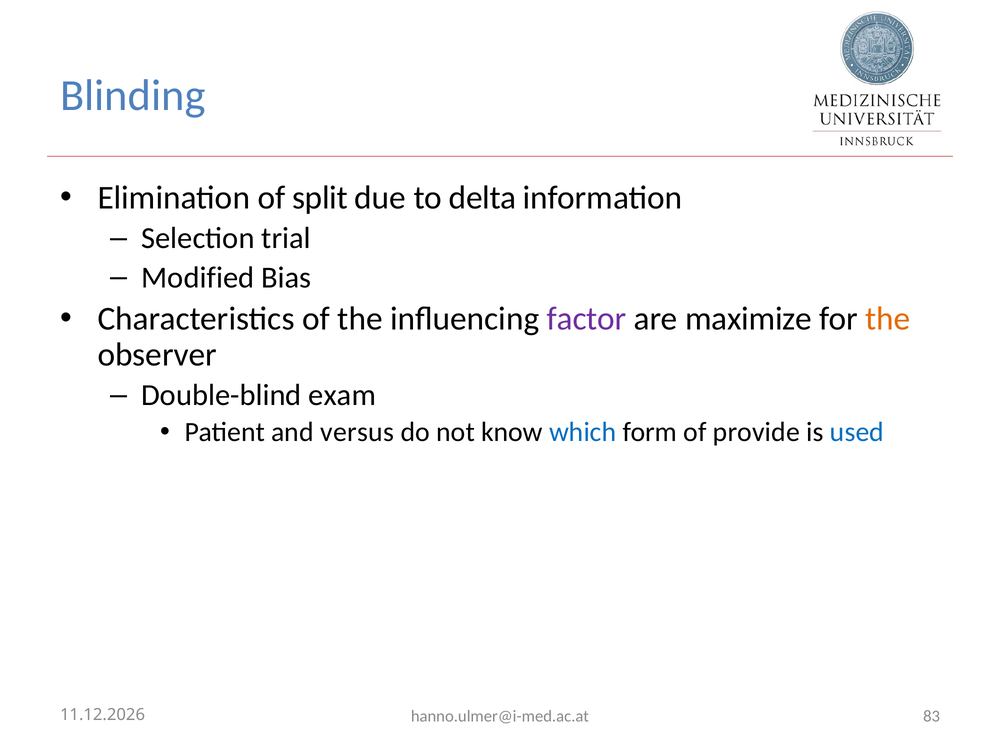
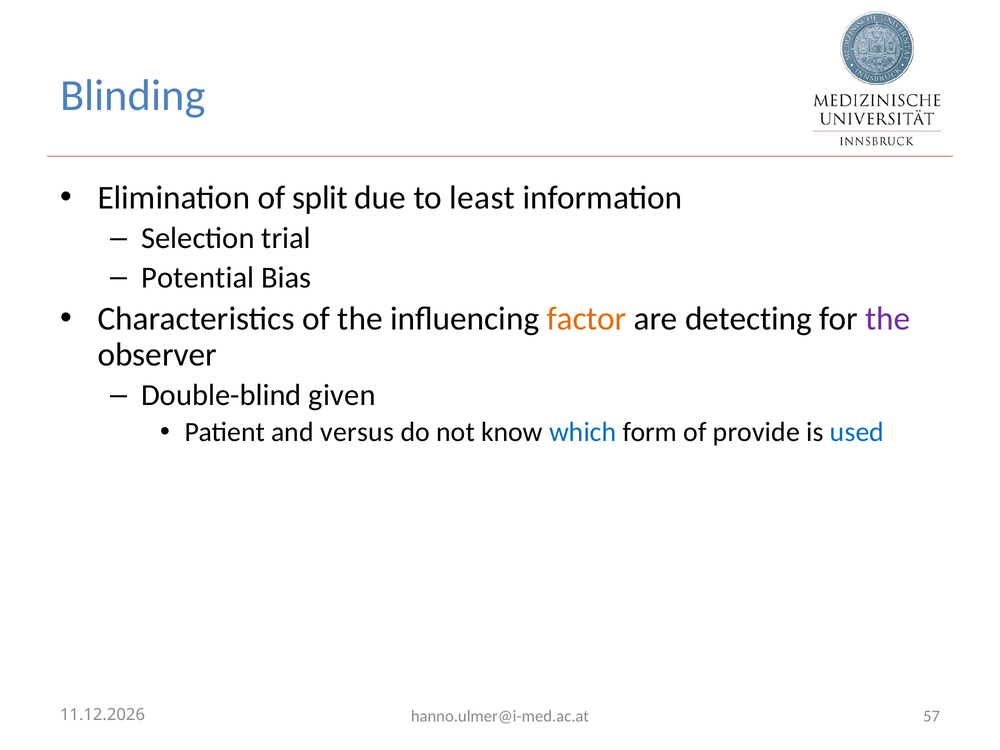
delta: delta -> least (482, 198)
Modified: Modified -> Potential (198, 277)
factor colour: purple -> orange (587, 319)
maximize: maximize -> detecting (748, 319)
the colour: orange -> purple (888, 319)
exam: exam -> given (342, 395)
83: 83 -> 57 (932, 716)
